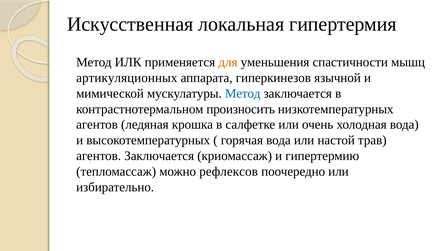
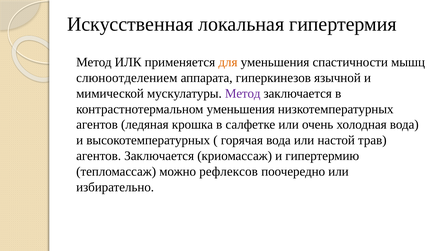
артикуляционных: артикуляционных -> слюноотделением (127, 78)
Метод colour: blue -> purple (243, 93)
контрастнотермальном произносить: произносить -> уменьшения (241, 109)
